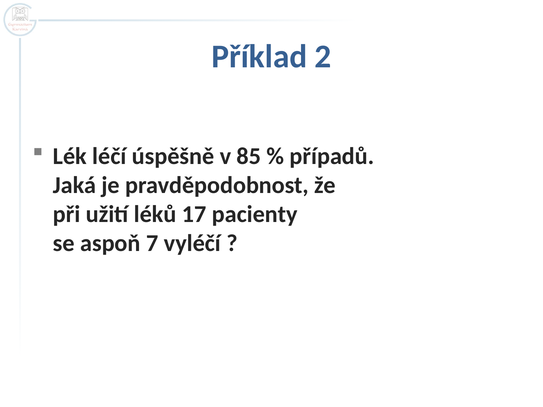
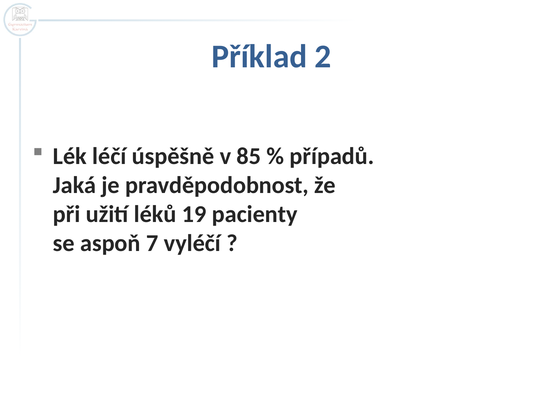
17: 17 -> 19 (194, 214)
